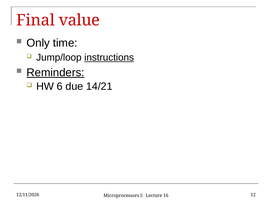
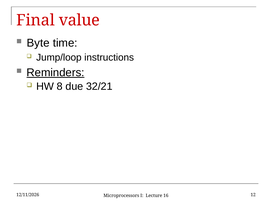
Only: Only -> Byte (38, 43)
instructions underline: present -> none (109, 57)
6: 6 -> 8 (60, 86)
14/21: 14/21 -> 32/21 (99, 86)
